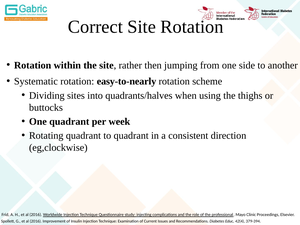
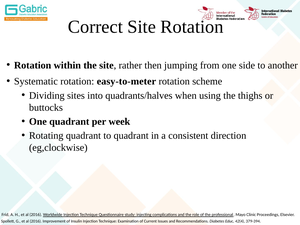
easy-to-nearly: easy-to-nearly -> easy-to-meter (126, 81)
